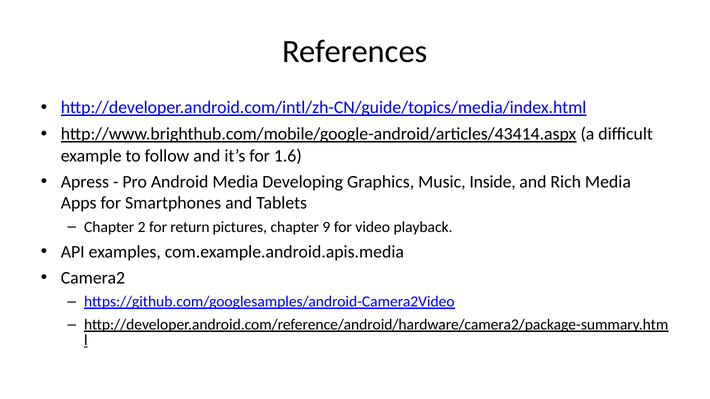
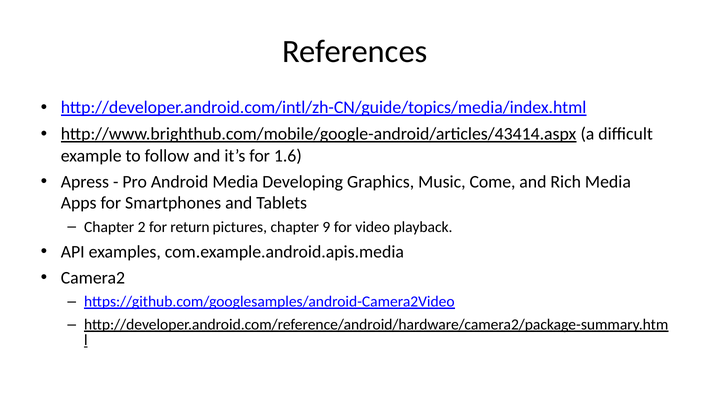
Inside: Inside -> Come (493, 182)
